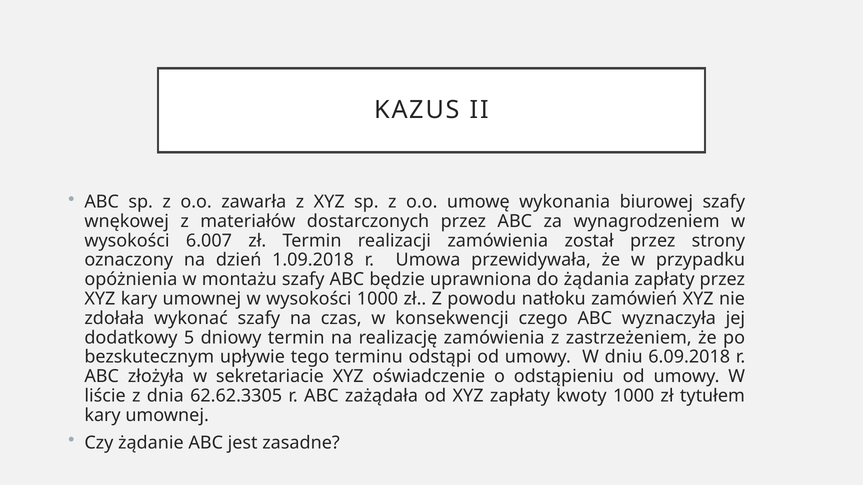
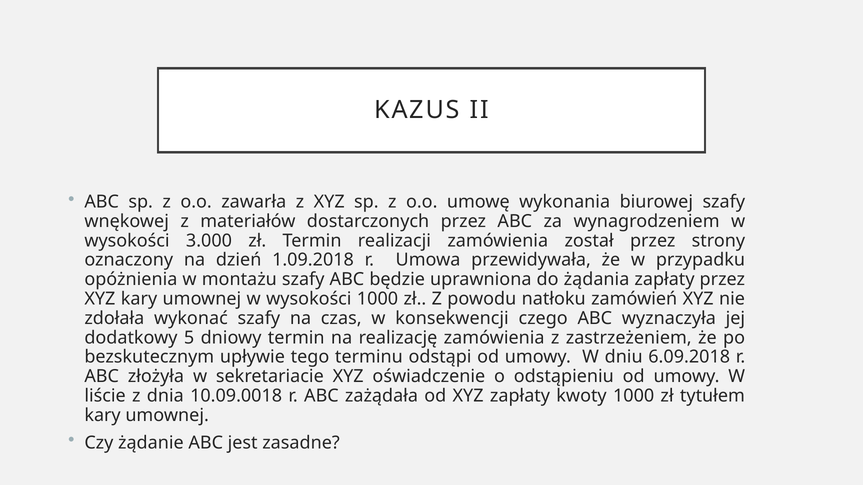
6.007: 6.007 -> 3.000 (209, 241)
62.62.3305: 62.62.3305 -> 10.09.0018 (236, 396)
